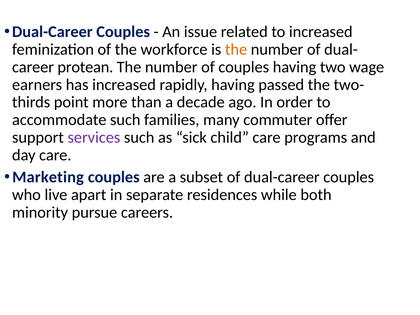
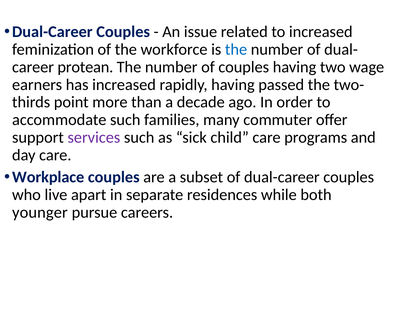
the colour: orange -> blue (236, 49)
Marketing: Marketing -> Workplace (48, 177)
minority: minority -> younger (40, 212)
